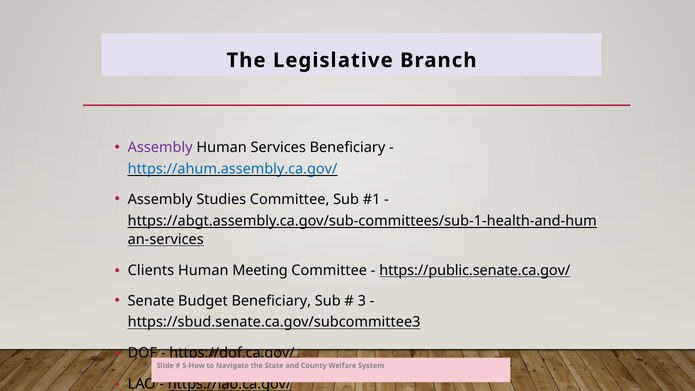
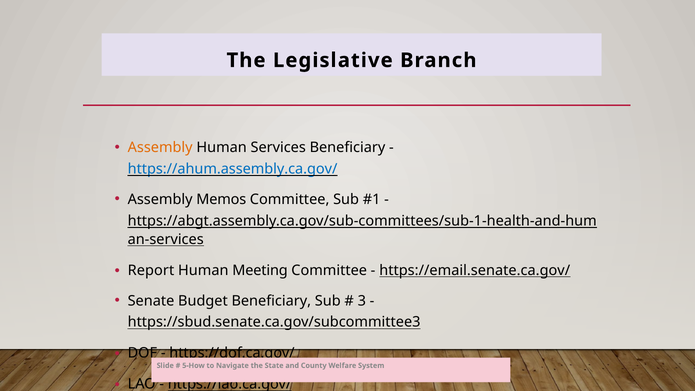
Assembly colour: purple -> orange (160, 148)
Studies: Studies -> Memos (221, 199)
Clients: Clients -> Report (151, 270)
https://public.senate.ca.gov/: https://public.senate.ca.gov/ -> https://email.senate.ca.gov/ (475, 270)
